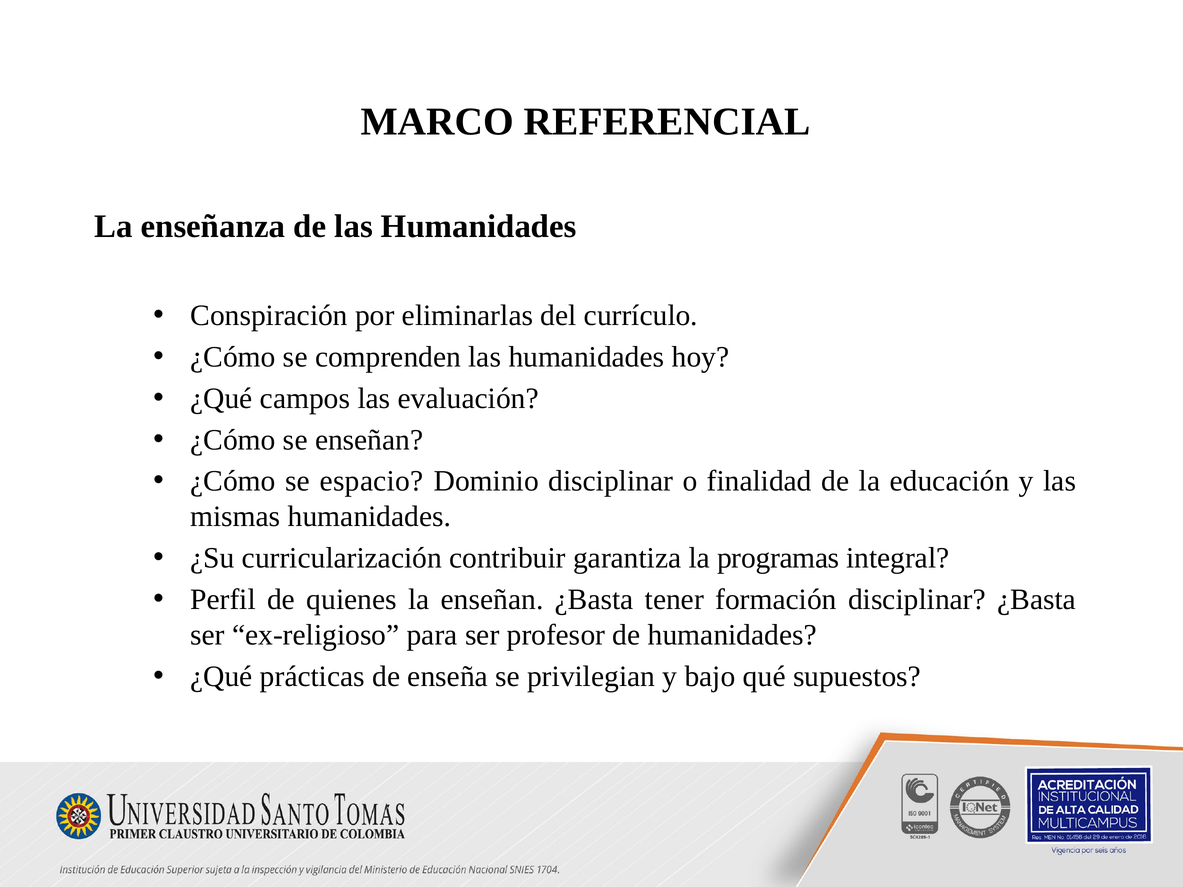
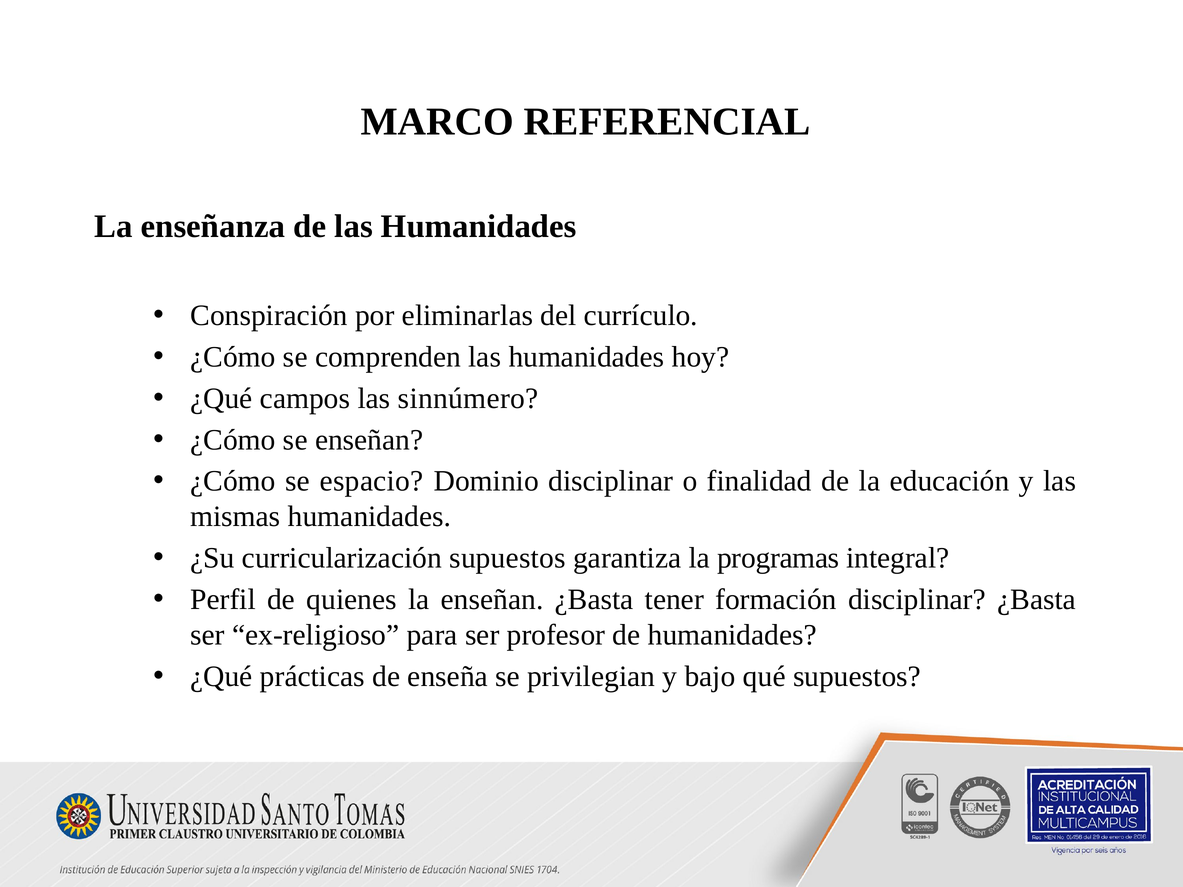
evaluación: evaluación -> sinnúmero (468, 399)
curricularización contribuir: contribuir -> supuestos (507, 558)
